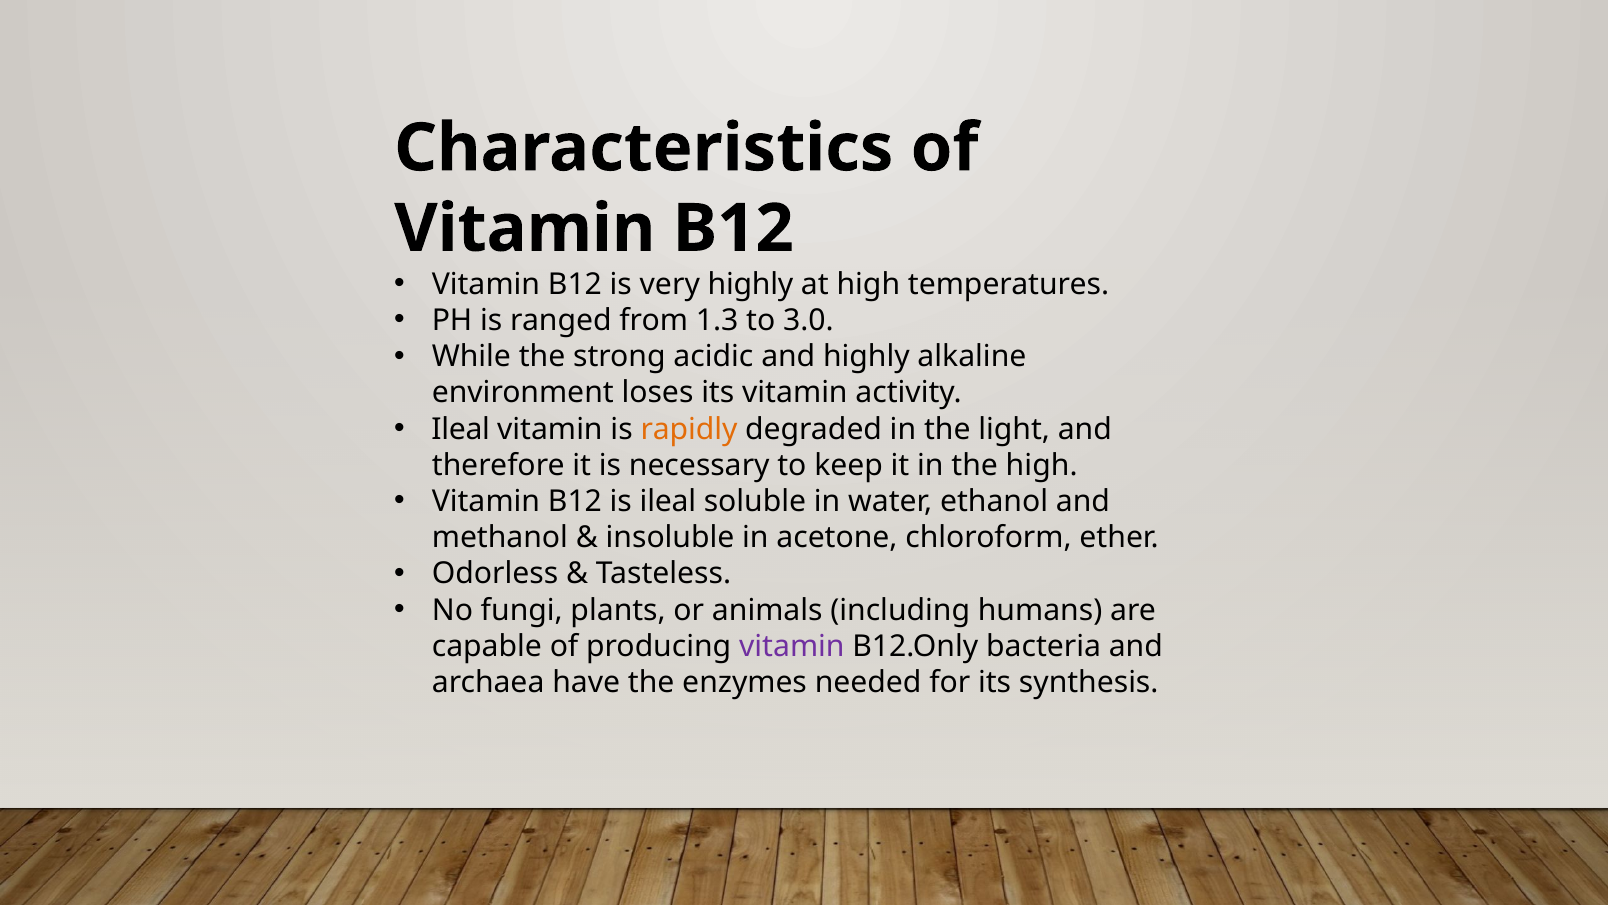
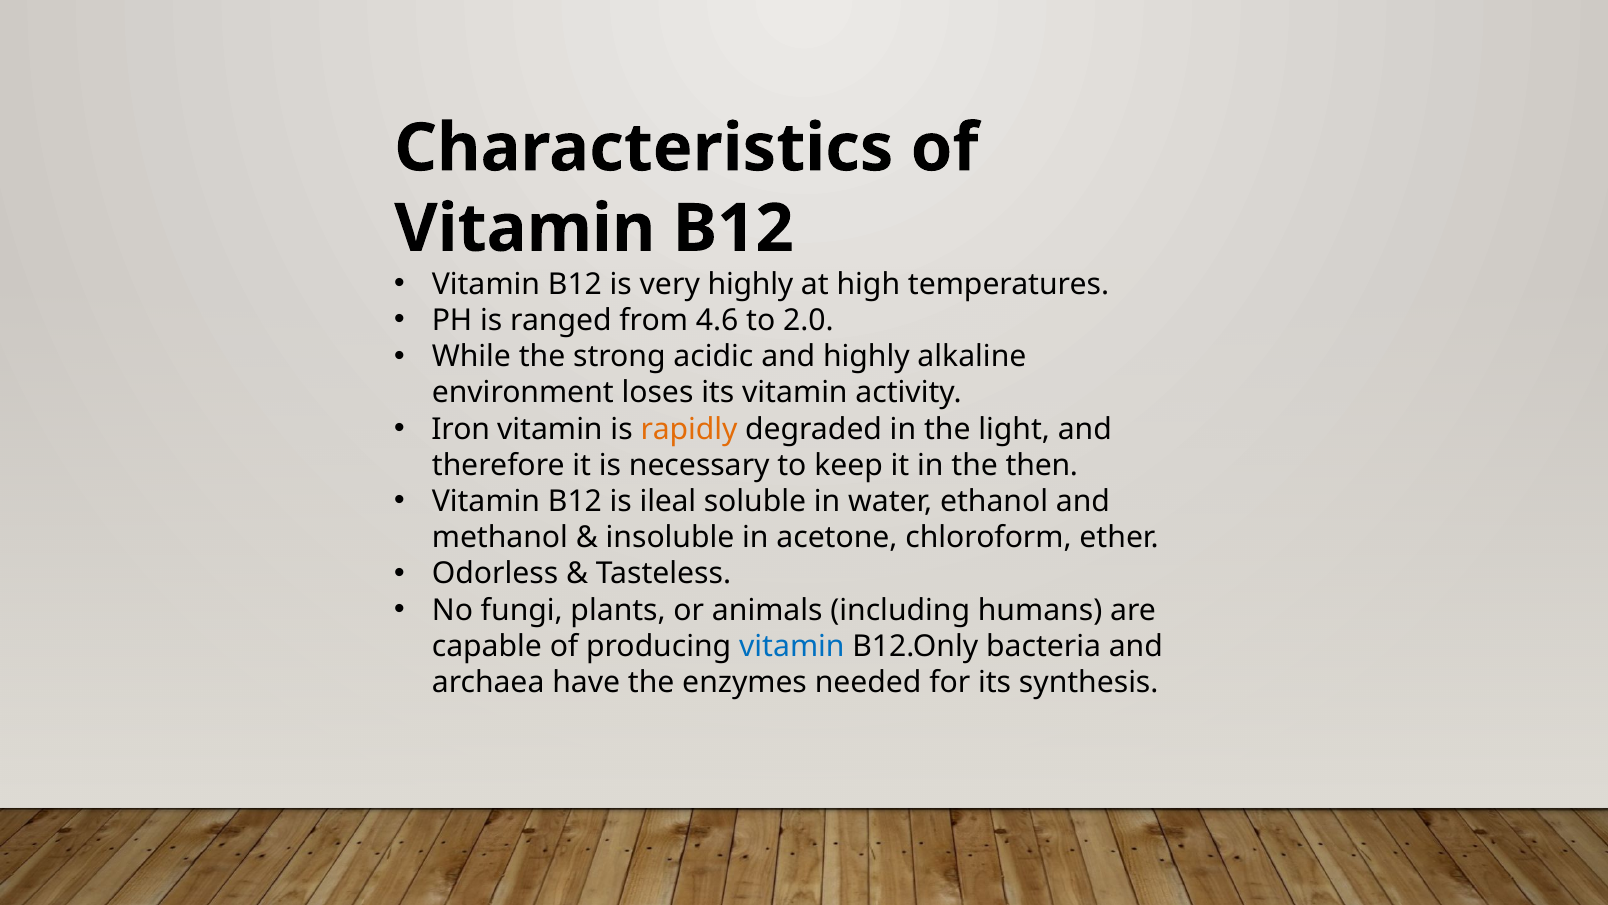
1.3: 1.3 -> 4.6 (717, 320)
3.0: 3.0 -> 2.0 (808, 320)
Ileal: Ileal -> Iron (461, 429)
the high: high -> then (1042, 465)
vitamin colour: purple -> blue (792, 646)
